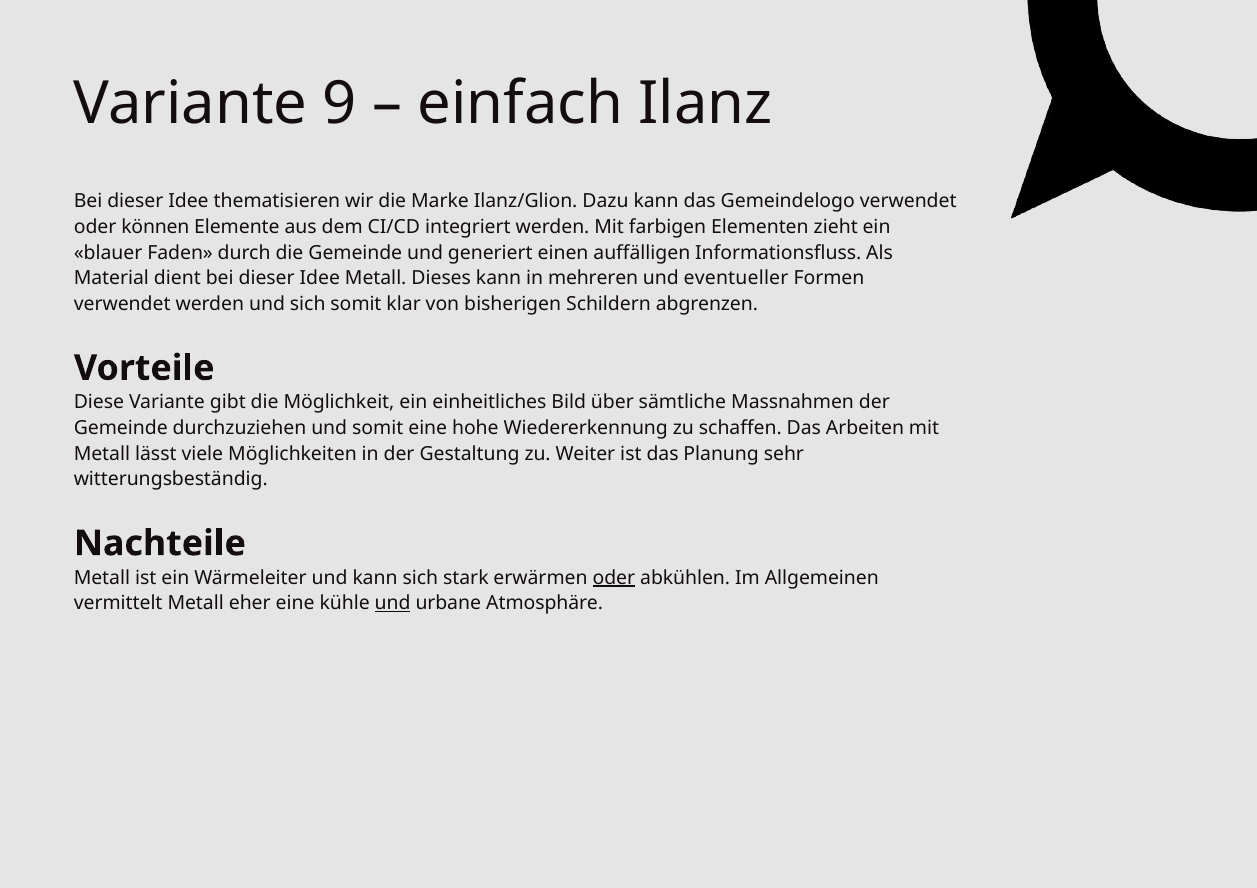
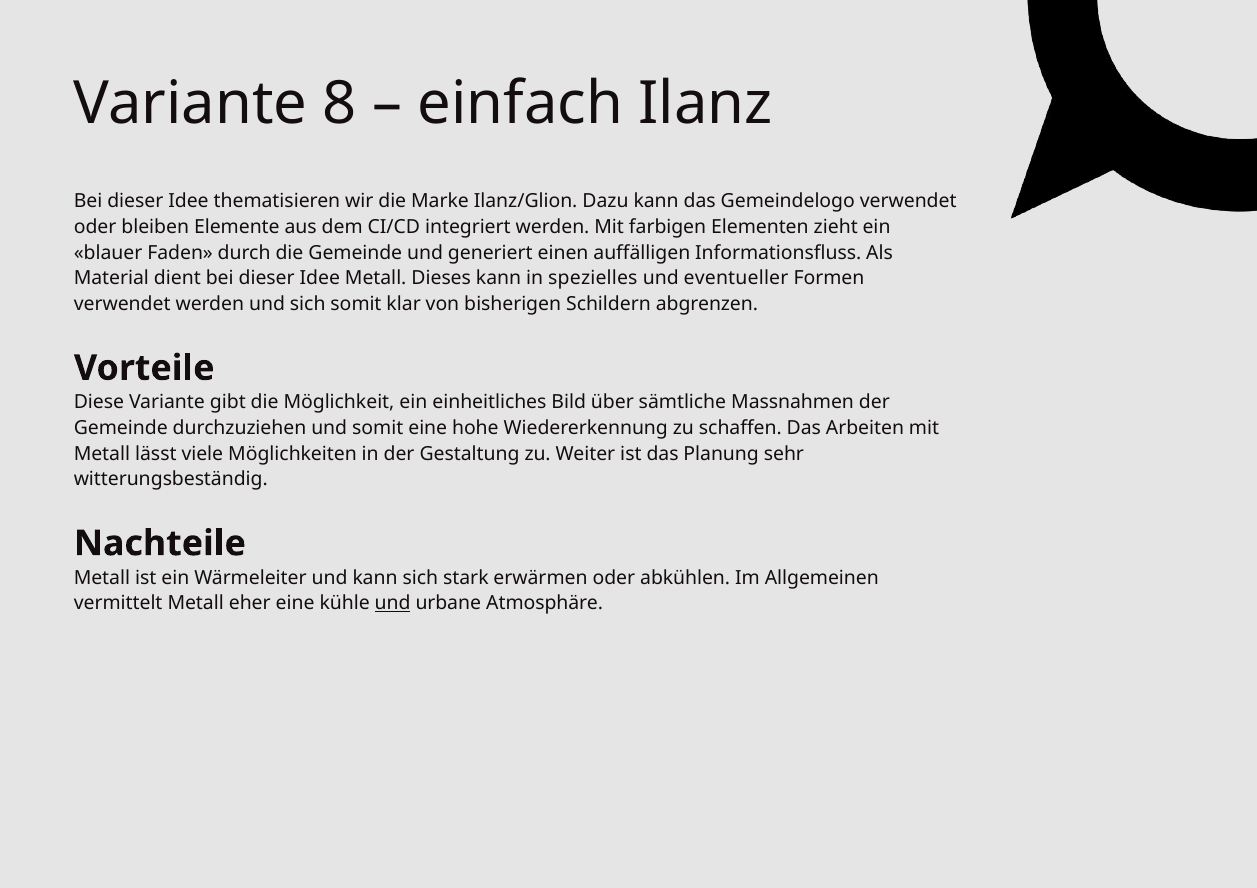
9: 9 -> 8 (340, 103)
können: können -> bleiben (155, 227)
mehreren: mehreren -> spezielles (593, 278)
oder underline: present -> none (614, 578)
